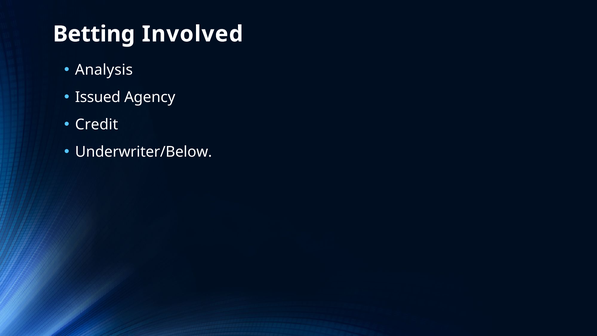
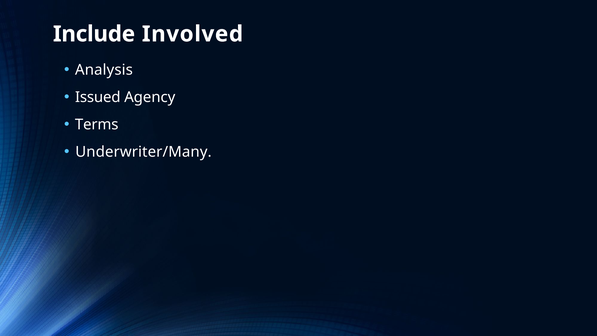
Betting: Betting -> Include (94, 34)
Credit: Credit -> Terms (97, 125)
Underwriter/Below: Underwriter/Below -> Underwriter/Many (143, 152)
